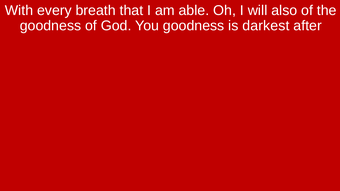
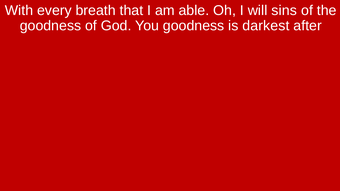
also: also -> sins (284, 11)
